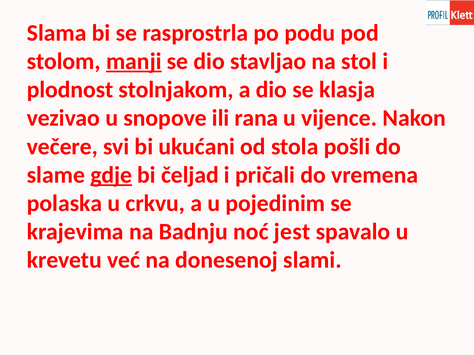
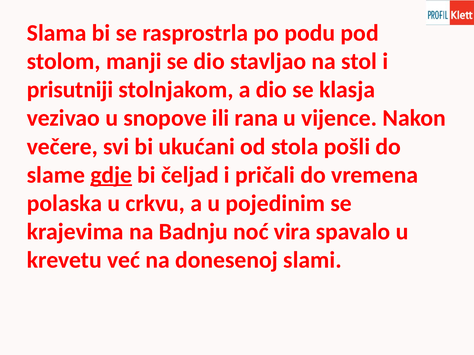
manji underline: present -> none (134, 61)
plodnost: plodnost -> prisutniji (70, 90)
jest: jest -> vira (292, 232)
